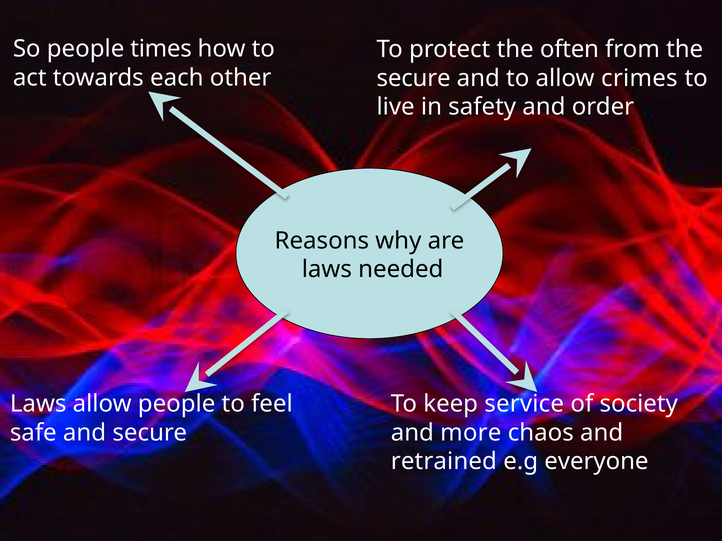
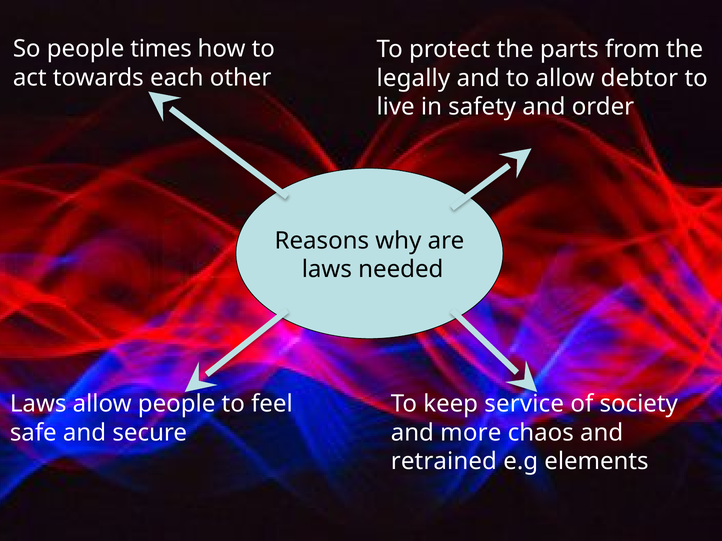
often: often -> parts (569, 49)
secure: secure -> legally (413, 78)
crimes: crimes -> debtor (639, 78)
everyone: everyone -> elements (596, 462)
